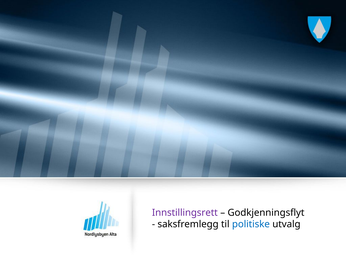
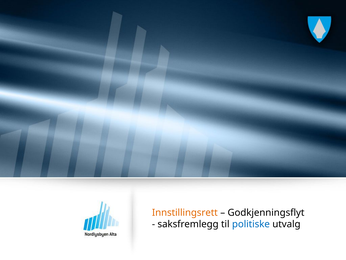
Innstillingsrett colour: purple -> orange (185, 212)
